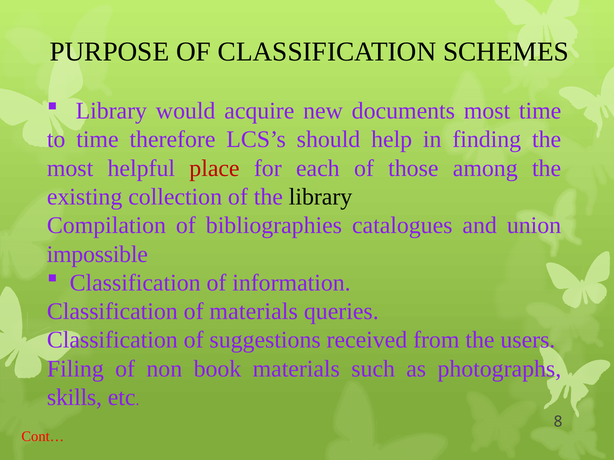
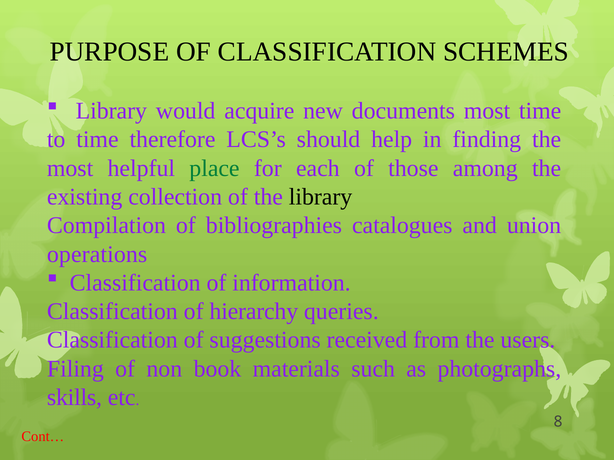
place colour: red -> green (214, 168)
impossible: impossible -> operations (97, 254)
of materials: materials -> hierarchy (254, 312)
